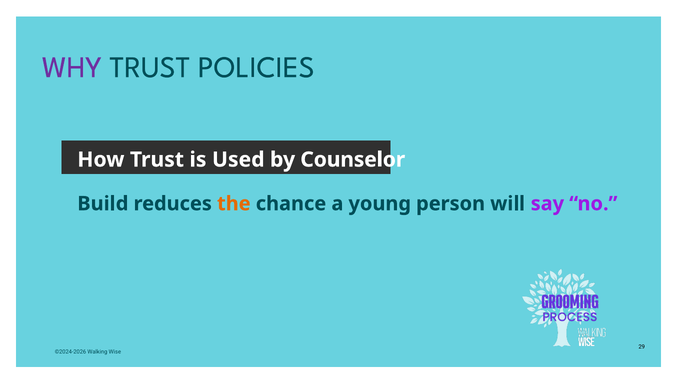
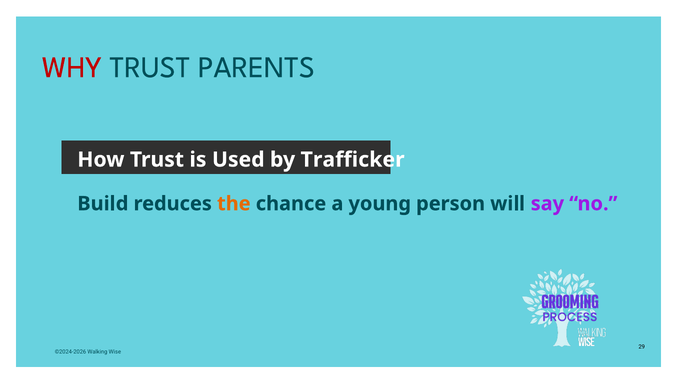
WHY colour: purple -> red (72, 67)
POLICIES: POLICIES -> PARENTS (256, 67)
Counselor: Counselor -> Trafficker (353, 160)
